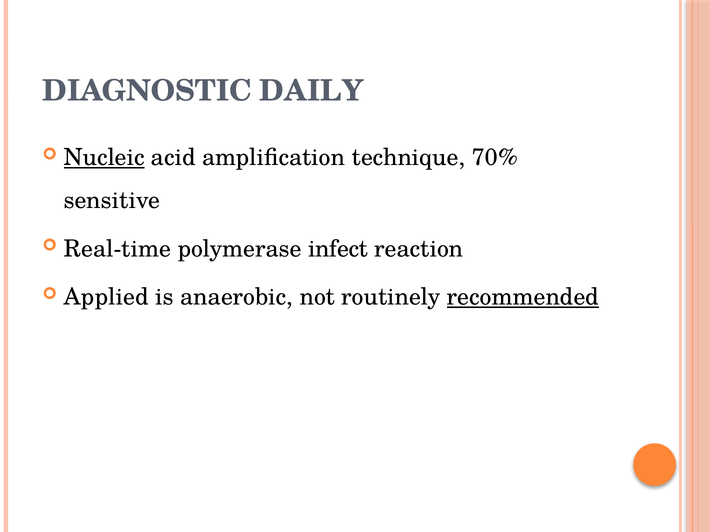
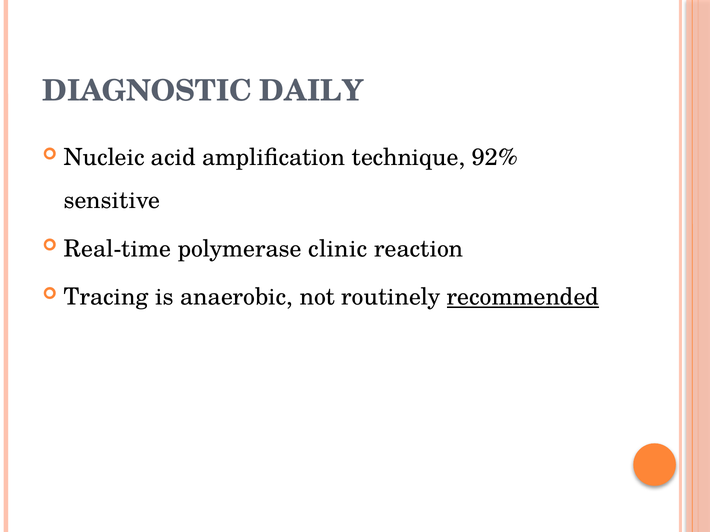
Nucleic underline: present -> none (104, 158)
70%: 70% -> 92% (495, 158)
infect: infect -> clinic (338, 249)
Applied: Applied -> Tracing (106, 297)
